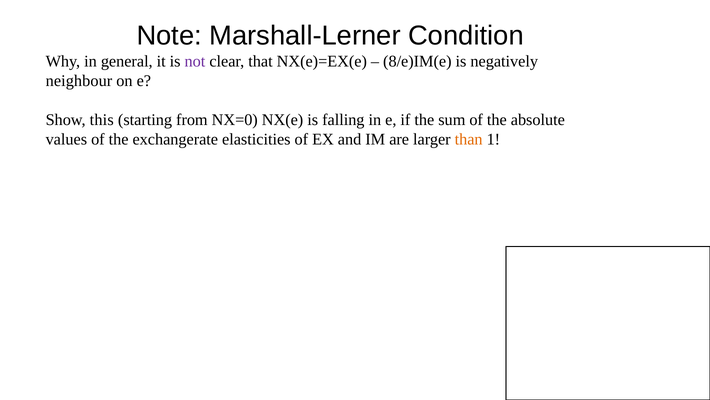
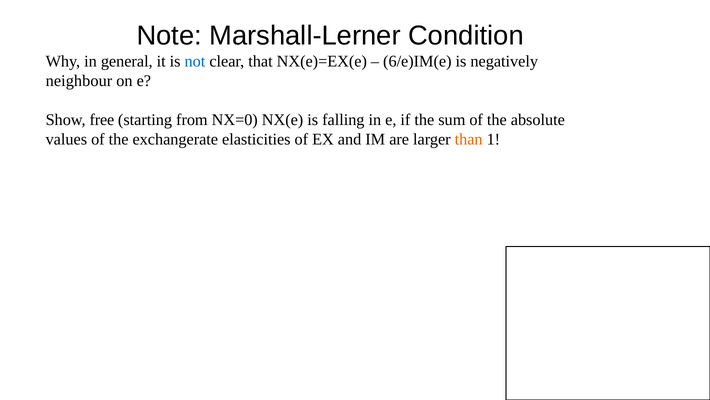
not colour: purple -> blue (195, 61)
8/e)IM(e: 8/e)IM(e -> 6/e)IM(e (417, 61)
this: this -> free (102, 120)
